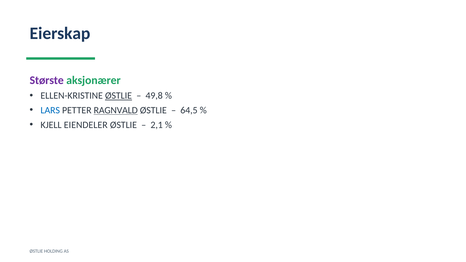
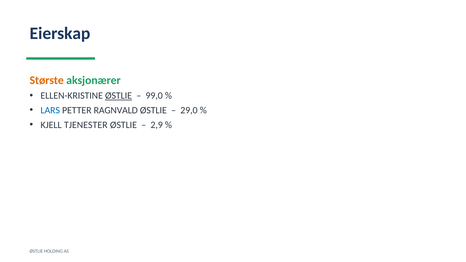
Største colour: purple -> orange (47, 80)
49,8: 49,8 -> 99,0 (154, 96)
RAGNVALD underline: present -> none (116, 110)
64,5: 64,5 -> 29,0 (189, 110)
EIENDELER: EIENDELER -> TJENESTER (86, 125)
2,1: 2,1 -> 2,9 (157, 125)
